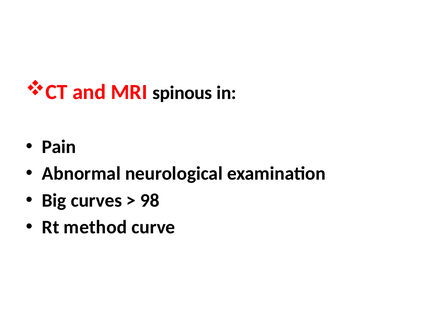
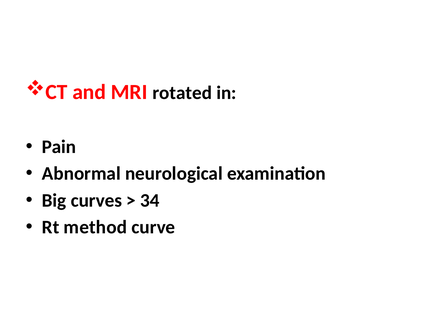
spinous: spinous -> rotated (182, 93)
98: 98 -> 34 (150, 200)
